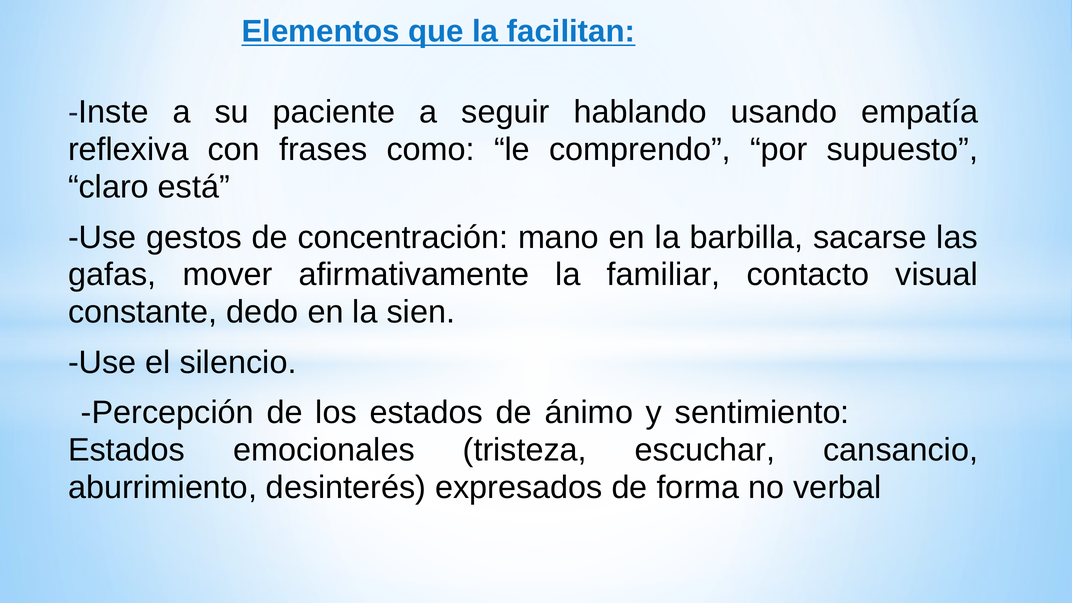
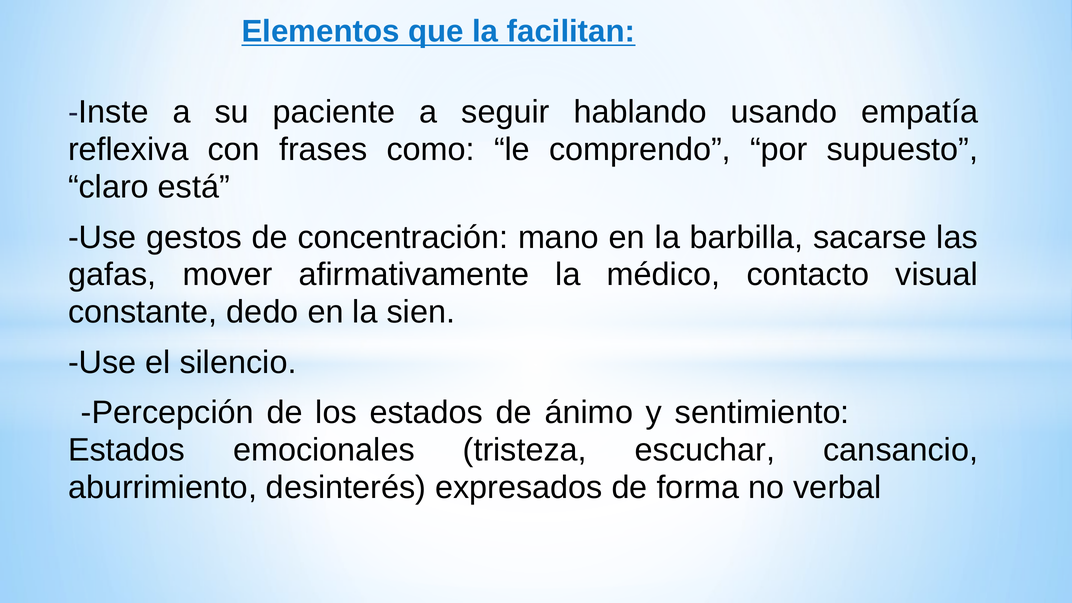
familiar: familiar -> médico (664, 275)
